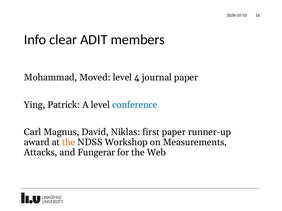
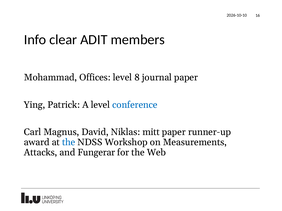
Moved: Moved -> Offices (95, 78)
4: 4 -> 8 (137, 78)
first: first -> mitt (151, 132)
the colour: orange -> blue (69, 143)
